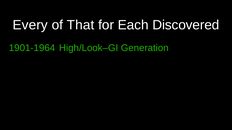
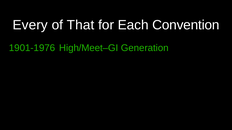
Discovered: Discovered -> Convention (186, 25)
1901-1964: 1901-1964 -> 1901-1976 (32, 48)
High/Look–GI: High/Look–GI -> High/Meet–GI (89, 48)
